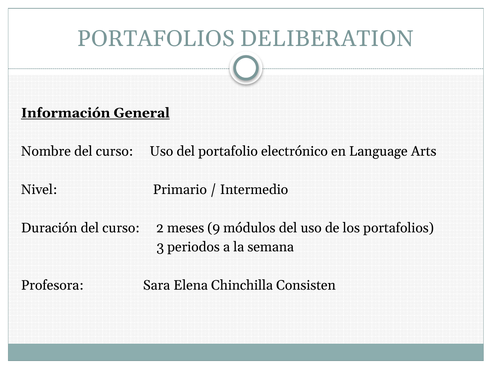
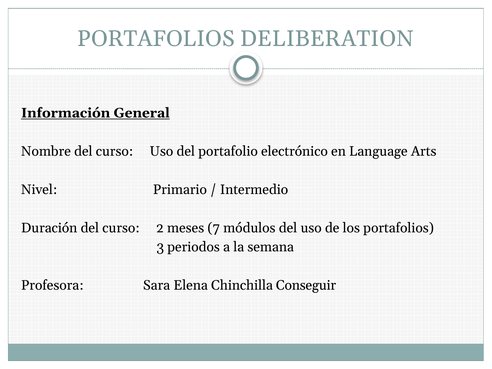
9: 9 -> 7 (214, 228)
Consisten: Consisten -> Conseguir (306, 285)
